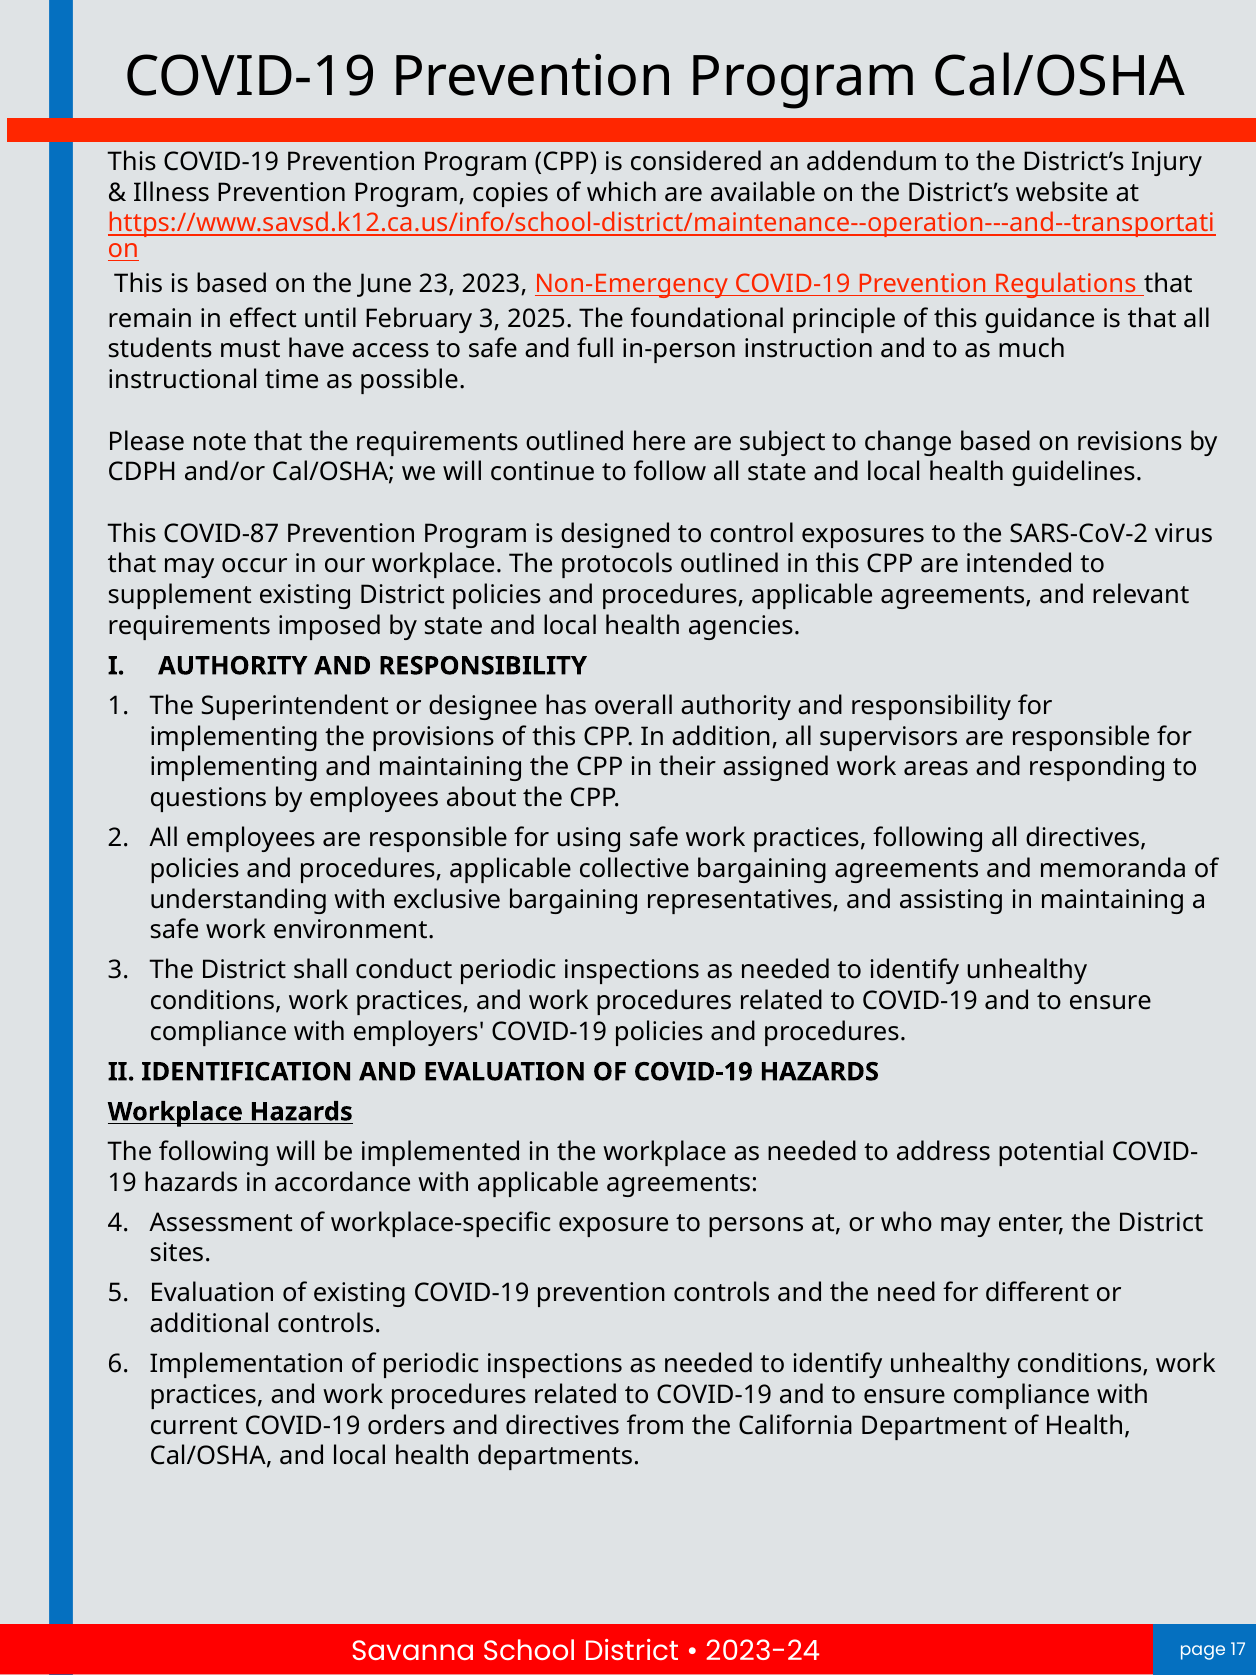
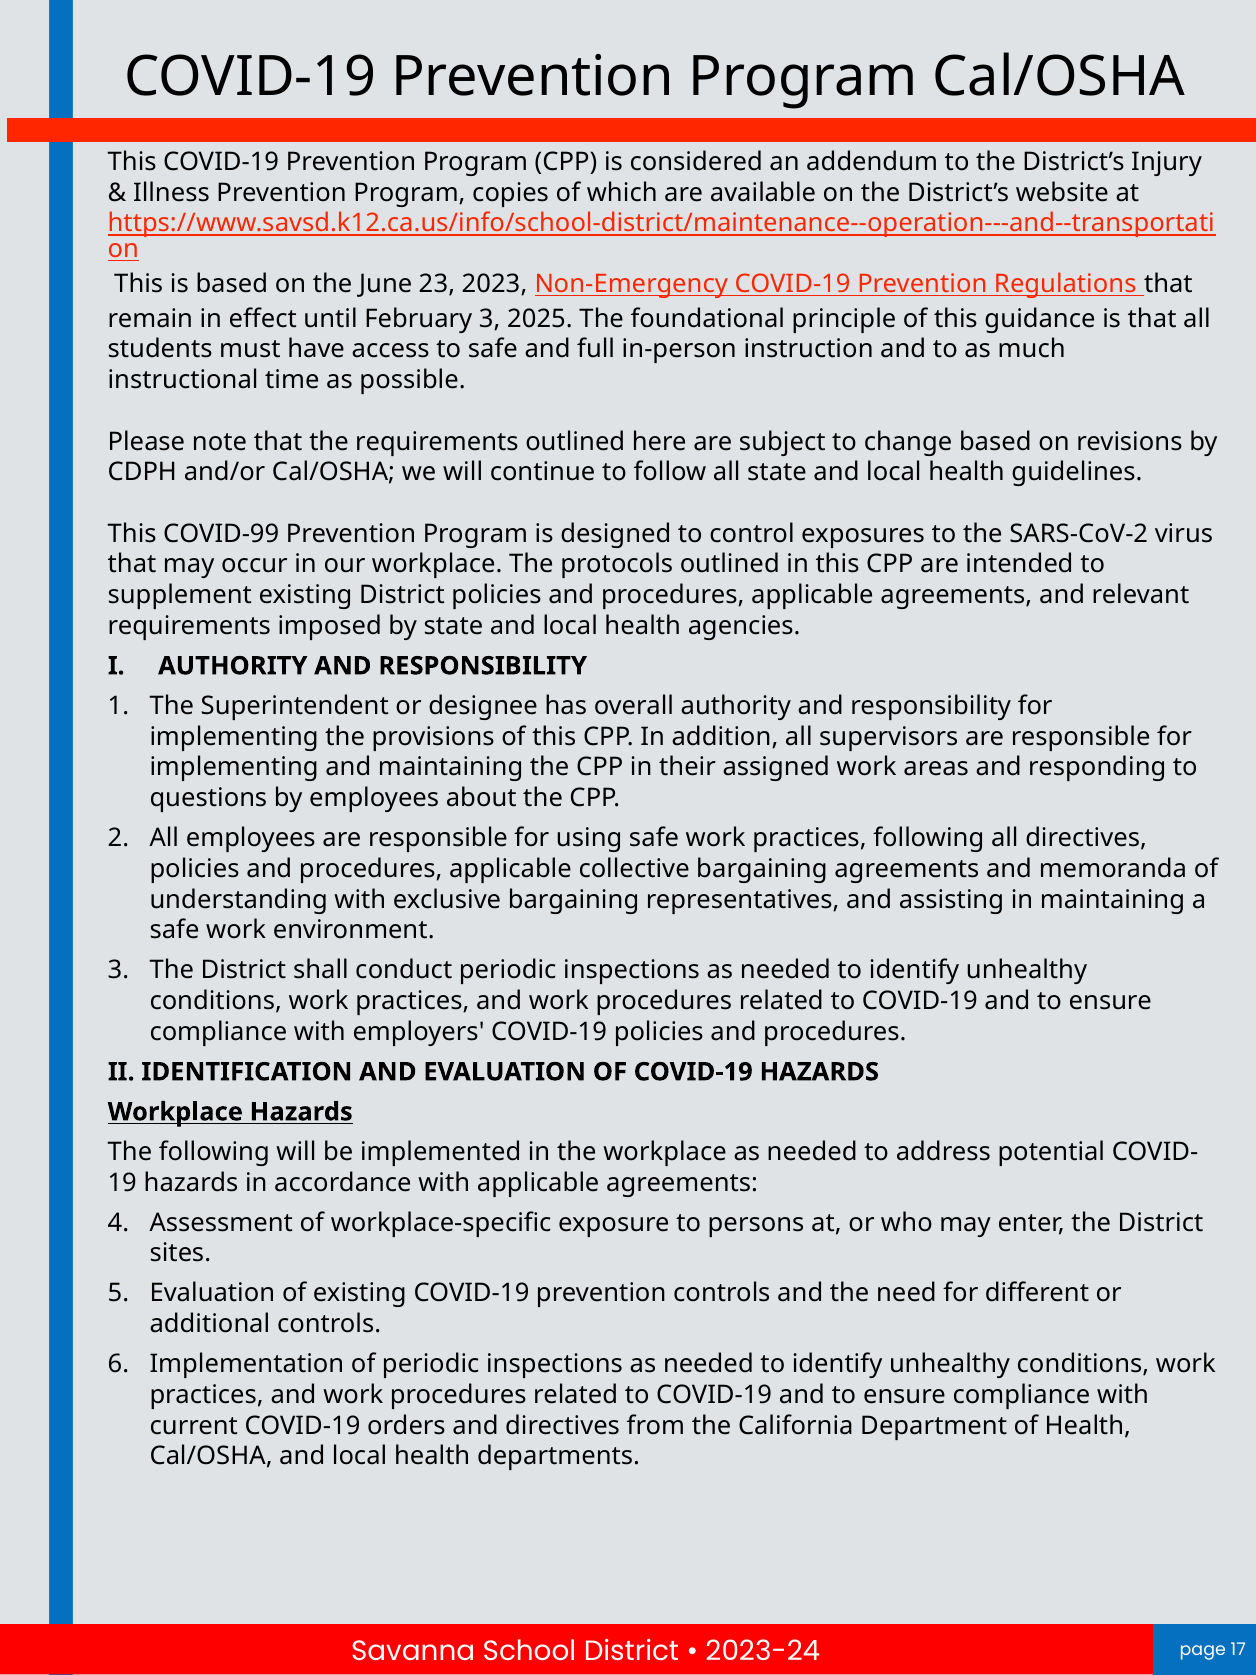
COVID-87: COVID-87 -> COVID-99 (221, 534)
